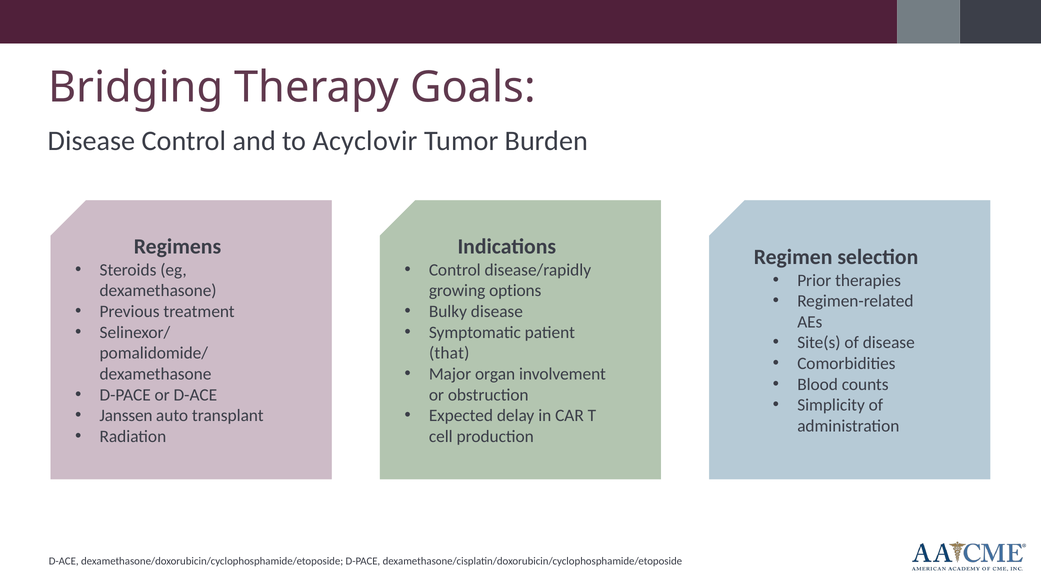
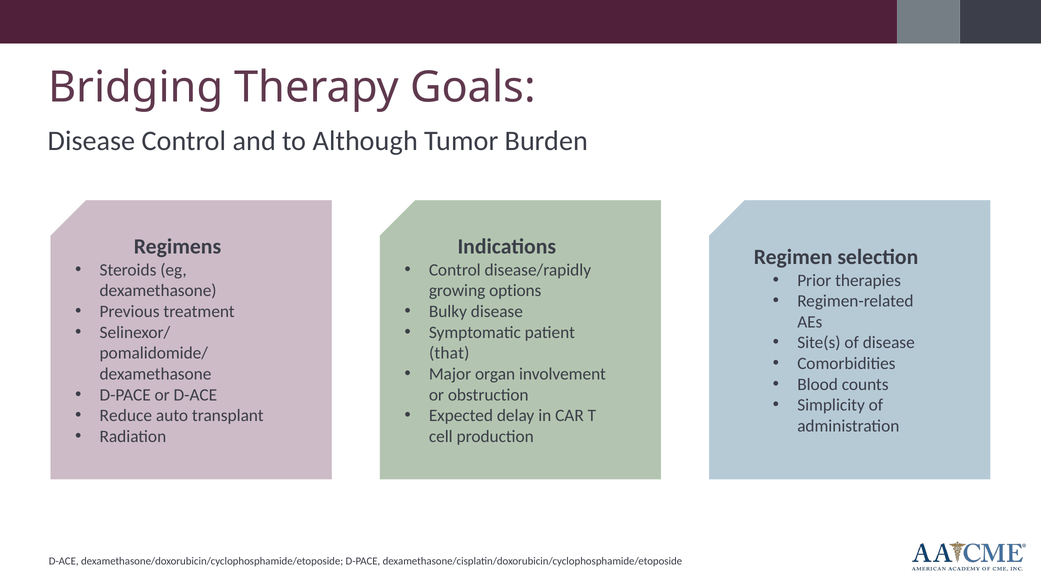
Acyclovir: Acyclovir -> Although (365, 141)
Janssen: Janssen -> Reduce (126, 415)
